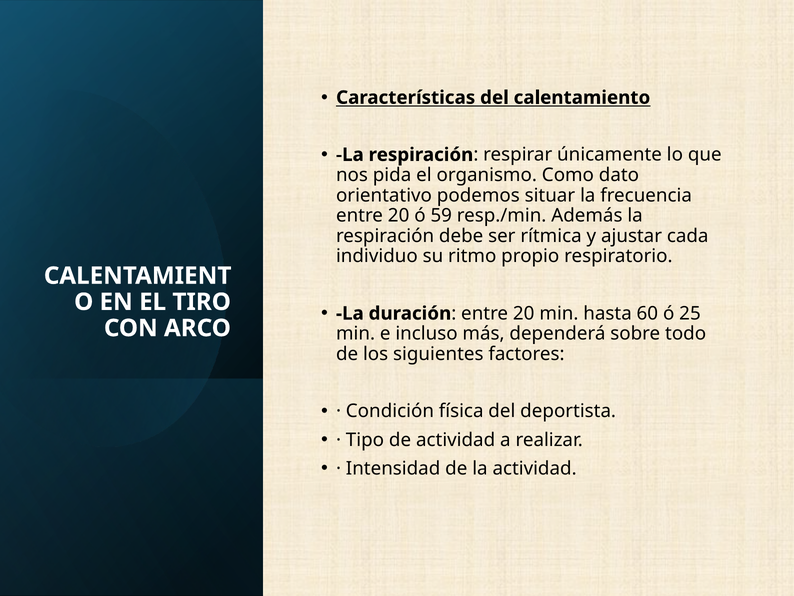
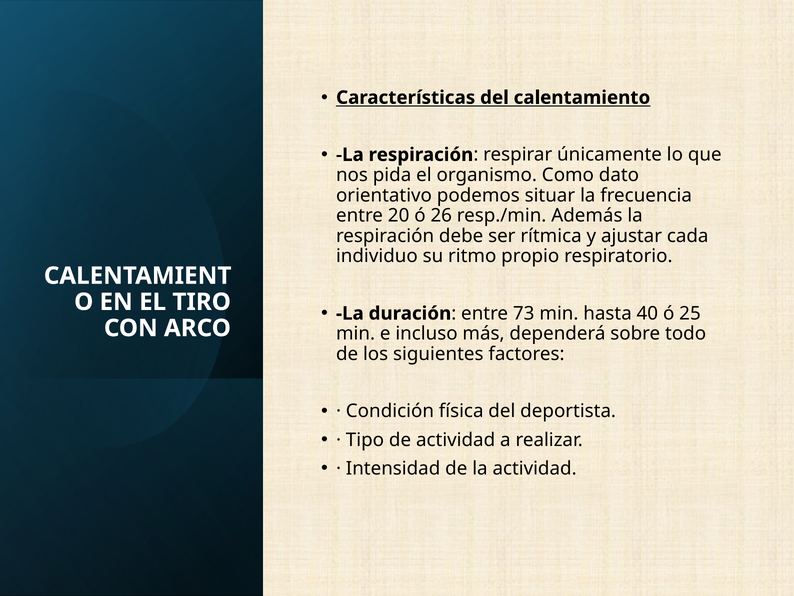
59: 59 -> 26 (441, 216)
duración entre 20: 20 -> 73 (524, 313)
60: 60 -> 40 (647, 313)
